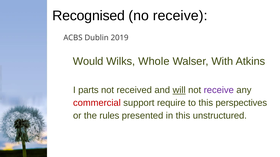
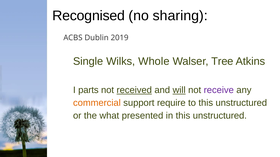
no receive: receive -> sharing (180, 16)
Would: Would -> Single (88, 62)
With: With -> Tree (222, 62)
received underline: none -> present (134, 90)
commercial colour: red -> orange (97, 103)
to this perspectives: perspectives -> unstructured (241, 103)
rules: rules -> what (109, 116)
